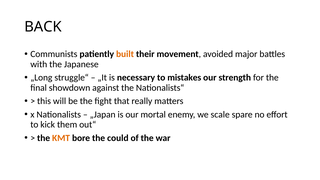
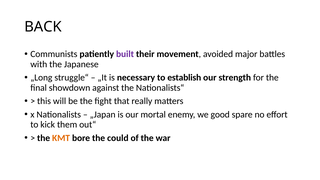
built colour: orange -> purple (125, 54)
mistakes: mistakes -> establish (184, 78)
scale: scale -> good (220, 115)
